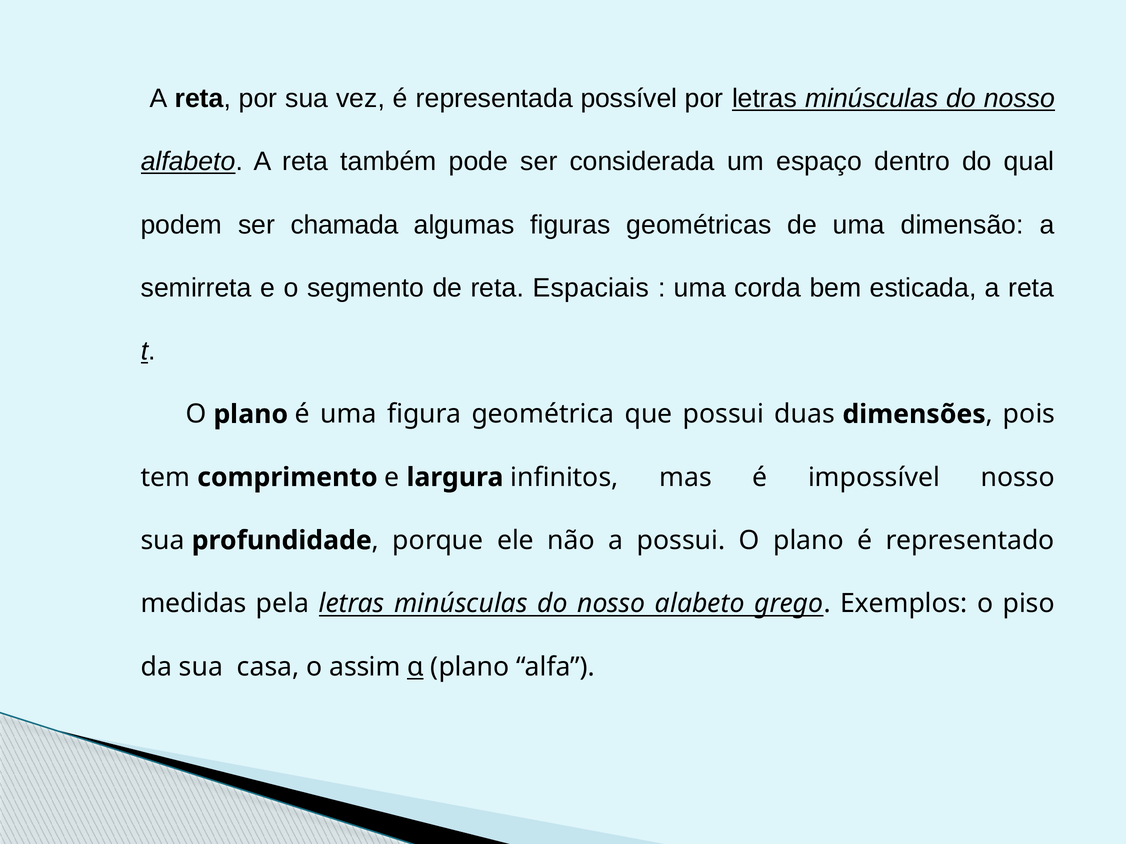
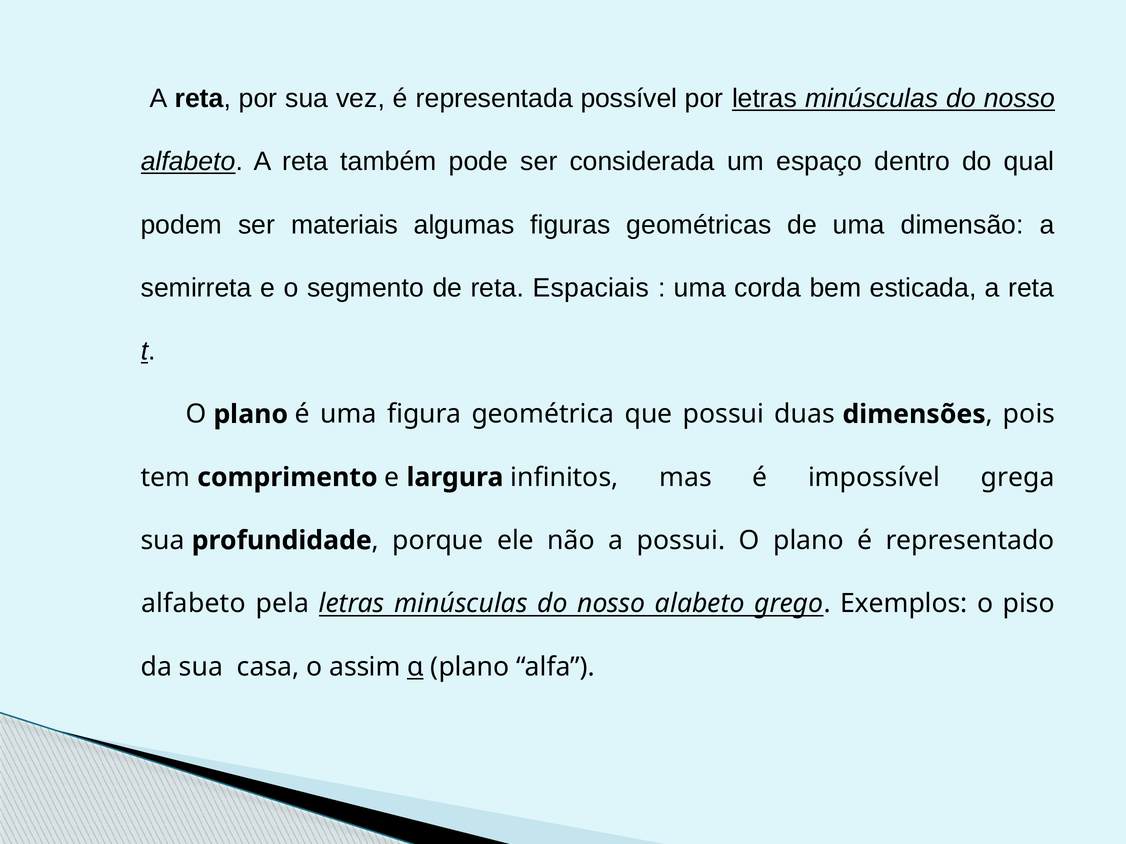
chamada: chamada -> materiais (345, 225)
impossível nosso: nosso -> grega (1018, 478)
medidas: medidas -> alfabeto (193, 604)
